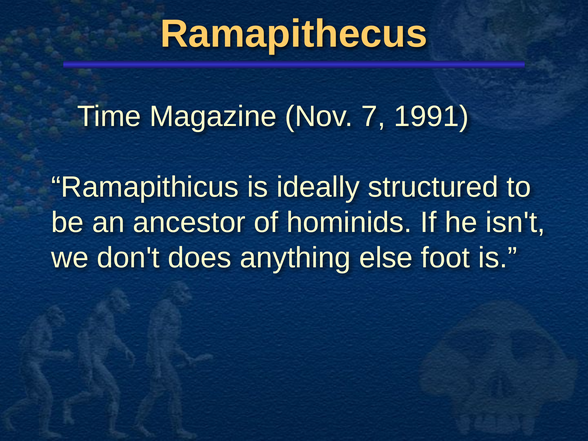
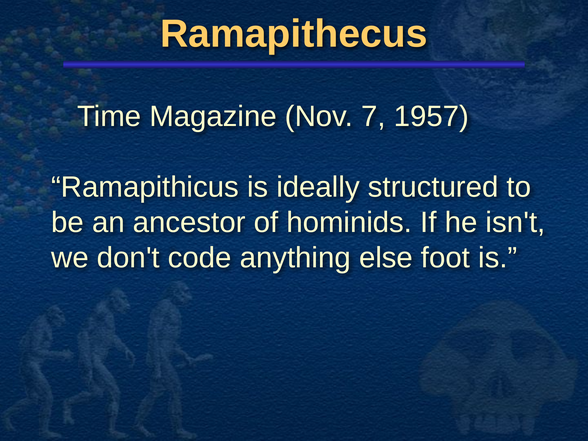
1991: 1991 -> 1957 (431, 117)
does: does -> code (200, 258)
